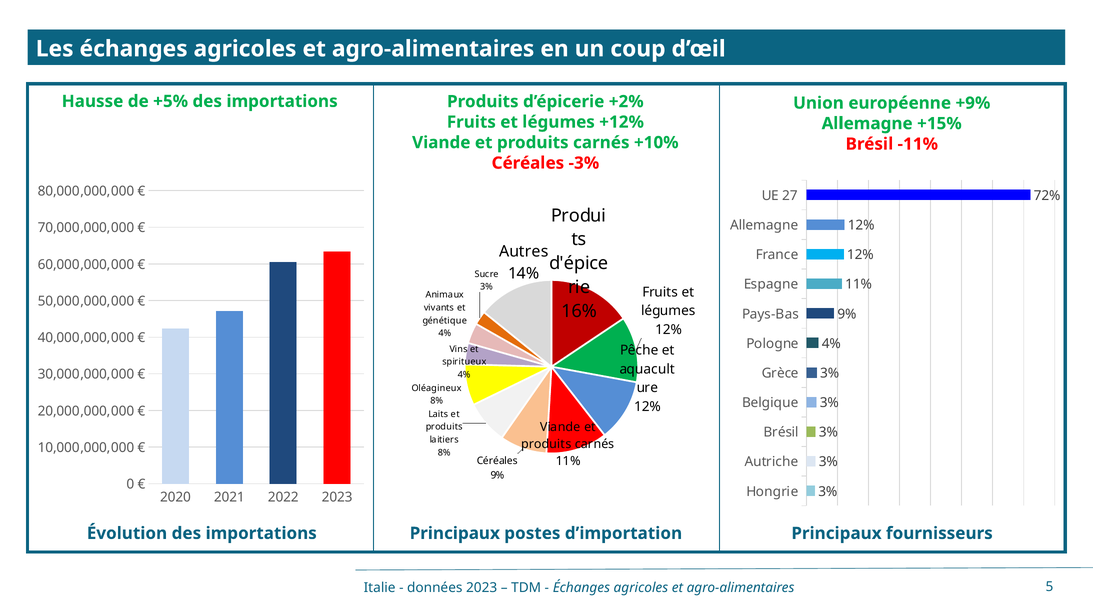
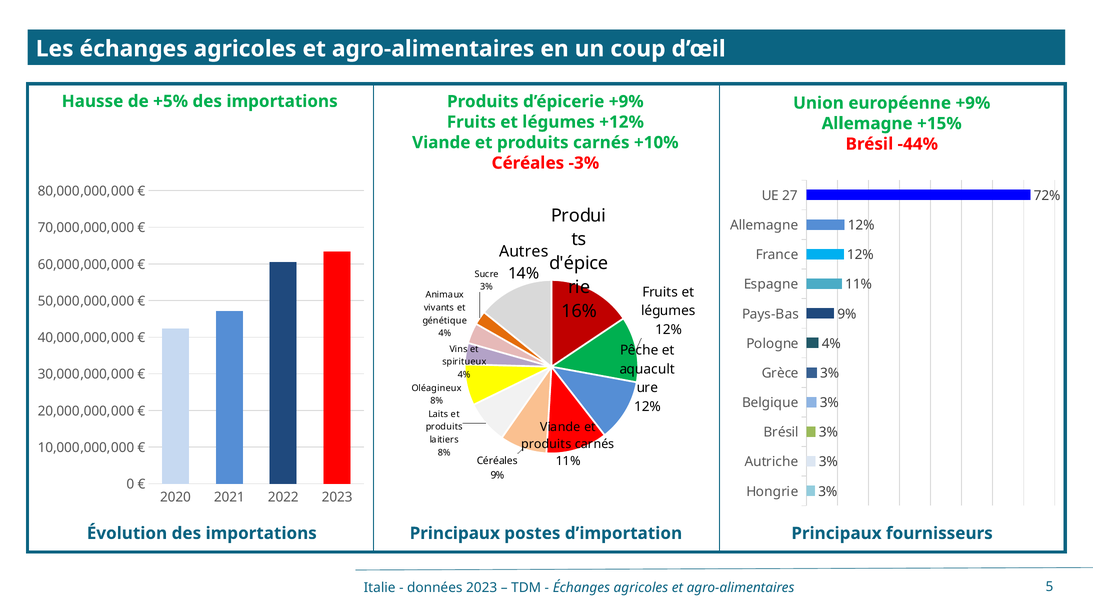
d’épicerie +2%: +2% -> +9% (626, 102)
-11%: -11% -> -44% (918, 144)
